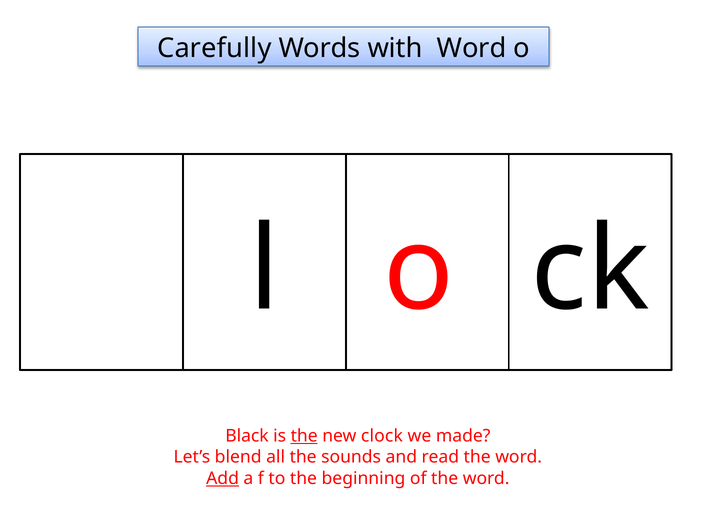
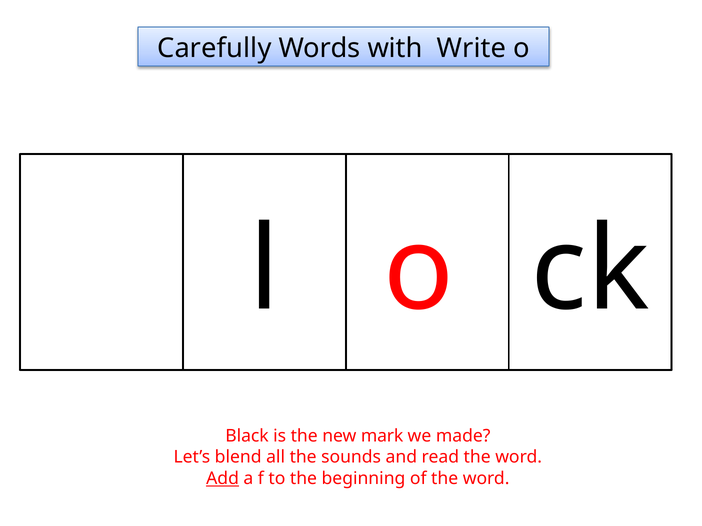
with Word: Word -> Write (471, 49)
the underline: present -> none (304, 437)
clock: clock -> mark (382, 437)
